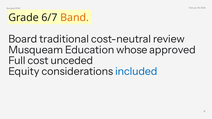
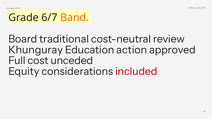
Musqueam: Musqueam -> Khunguray (36, 50)
whose: whose -> action (132, 50)
included colour: blue -> red (136, 72)
